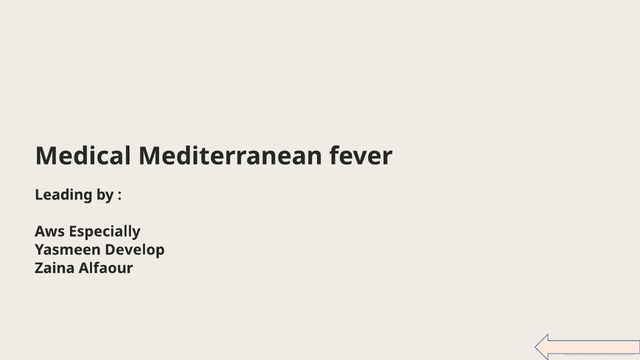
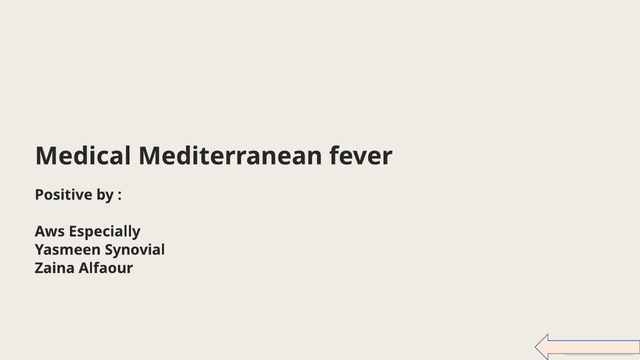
Leading: Leading -> Positive (64, 195)
Develop: Develop -> Synovial (135, 250)
